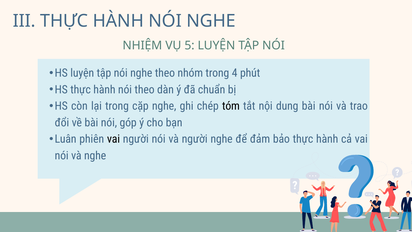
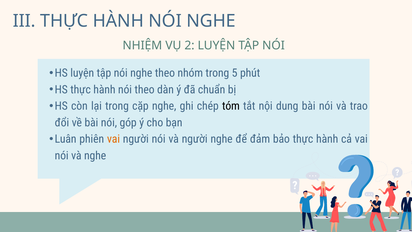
5: 5 -> 2 (189, 45)
4: 4 -> 5 (235, 73)
vai colour: black -> orange (114, 139)
